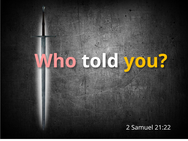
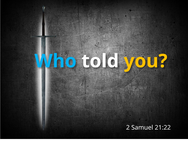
Who colour: pink -> light blue (56, 61)
